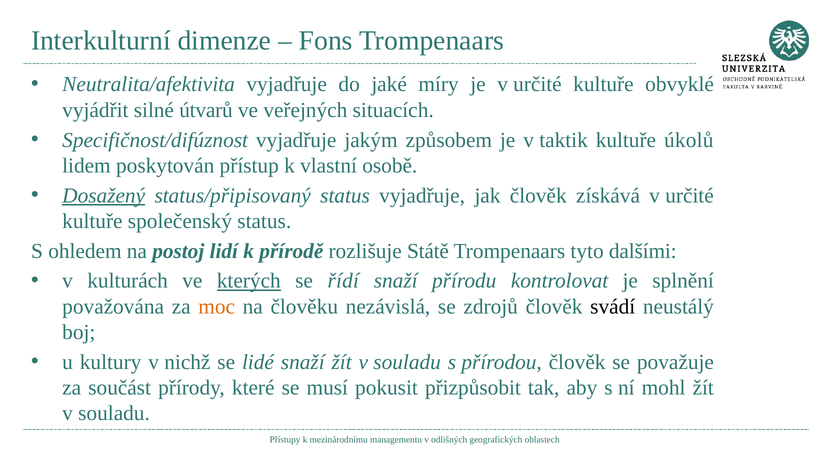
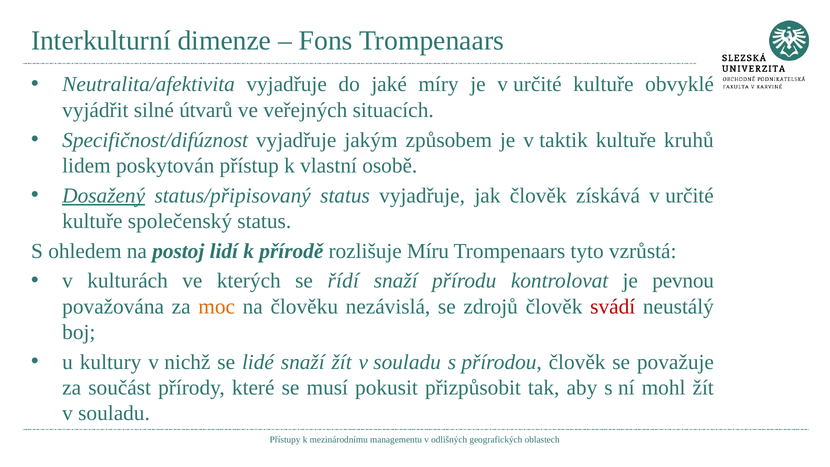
úkolů: úkolů -> kruhů (689, 140)
Státě: Státě -> Míru (428, 251)
dalšími: dalšími -> vzrůstá (643, 251)
kterých underline: present -> none (249, 281)
splnění: splnění -> pevnou (683, 281)
svádí colour: black -> red (613, 306)
